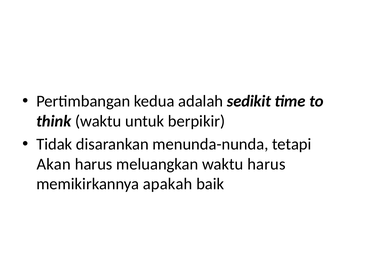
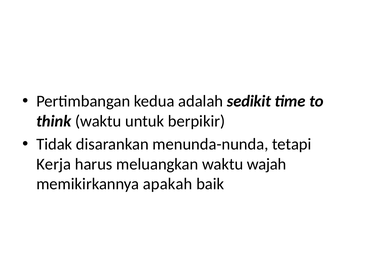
Akan: Akan -> Kerja (54, 164)
waktu harus: harus -> wajah (267, 164)
